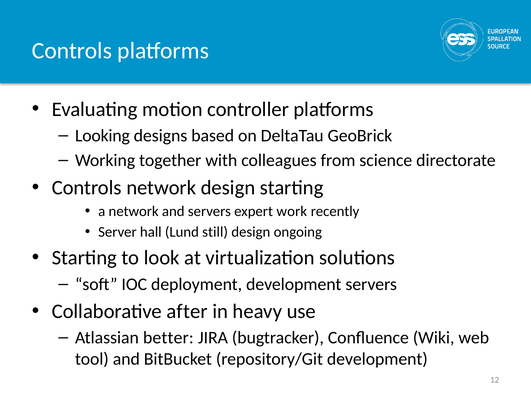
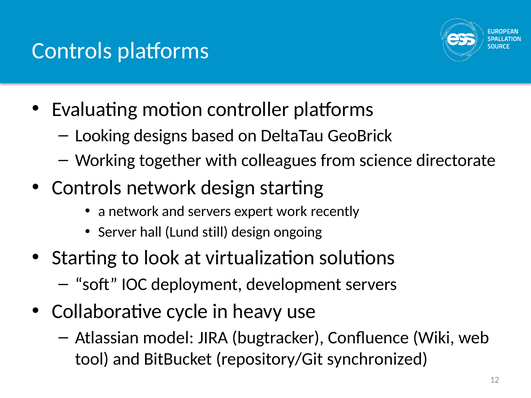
after: after -> cycle (187, 312)
better: better -> model (168, 338)
repository/Git development: development -> synchronized (377, 359)
